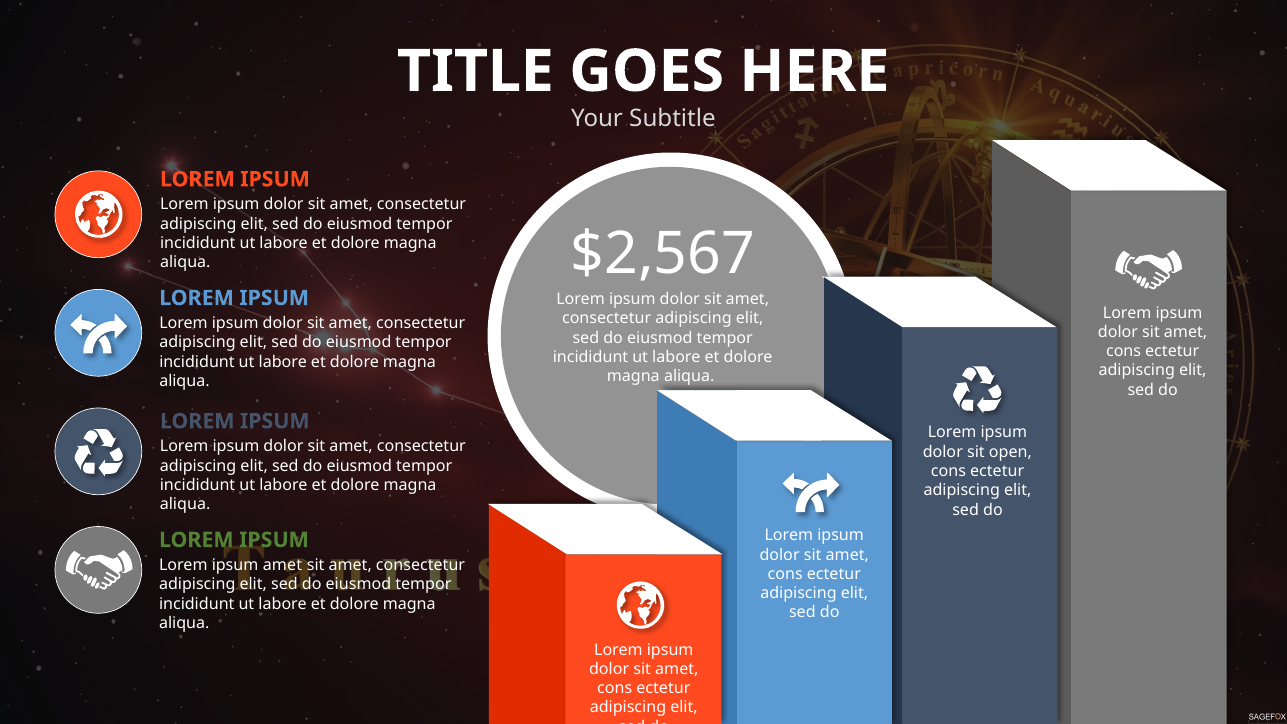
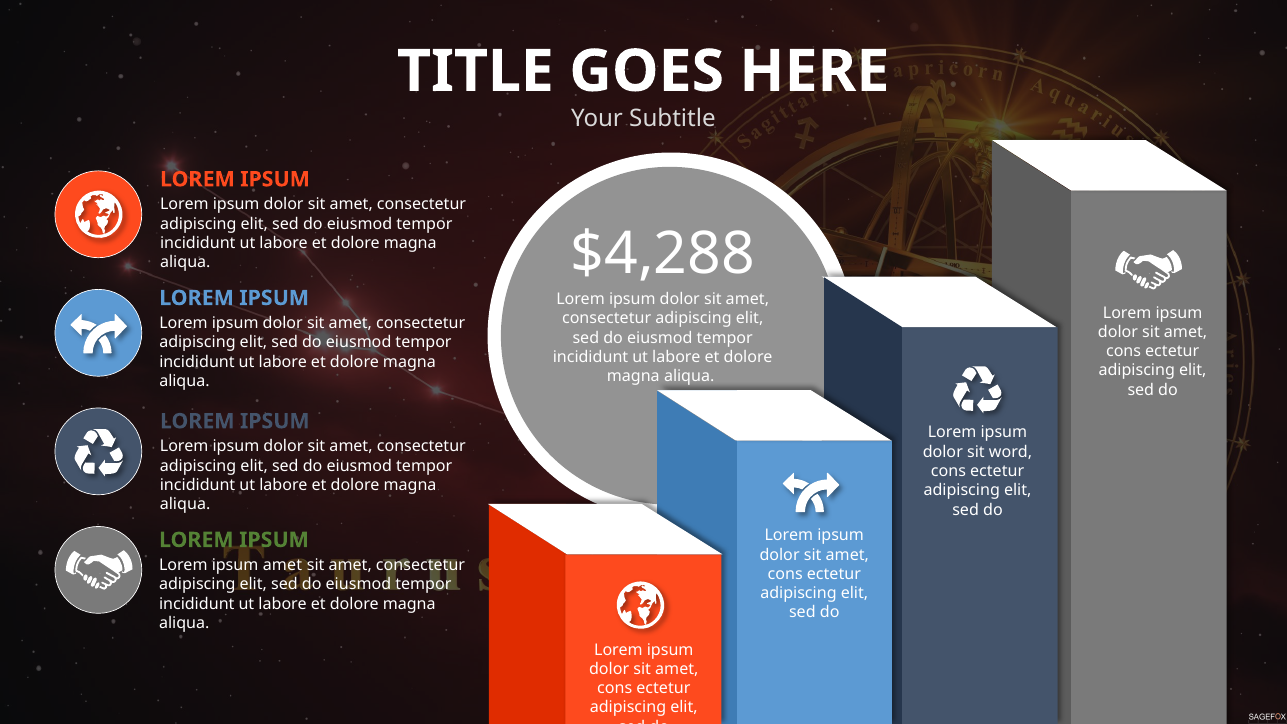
$2,567: $2,567 -> $4,288 (663, 254)
open: open -> word (1011, 452)
